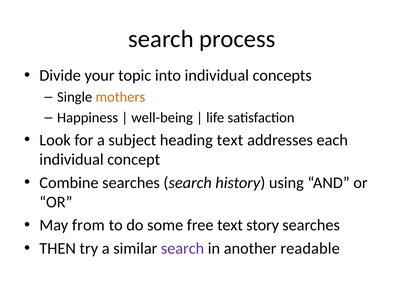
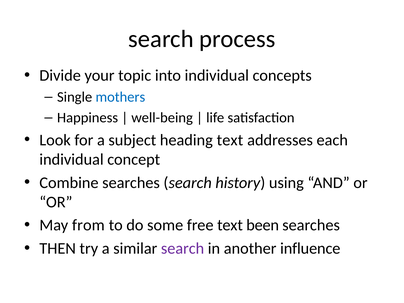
mothers colour: orange -> blue (120, 97)
story: story -> been (263, 225)
readable: readable -> influence (310, 248)
